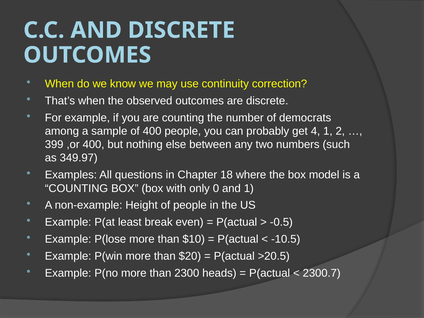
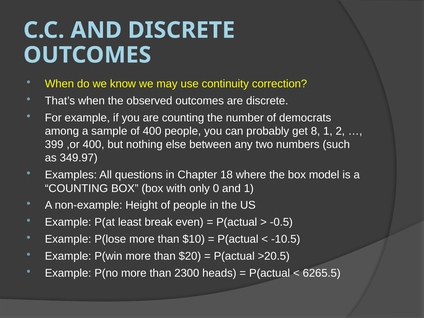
4: 4 -> 8 (315, 131)
2300.7: 2300.7 -> 6265.5 (322, 273)
